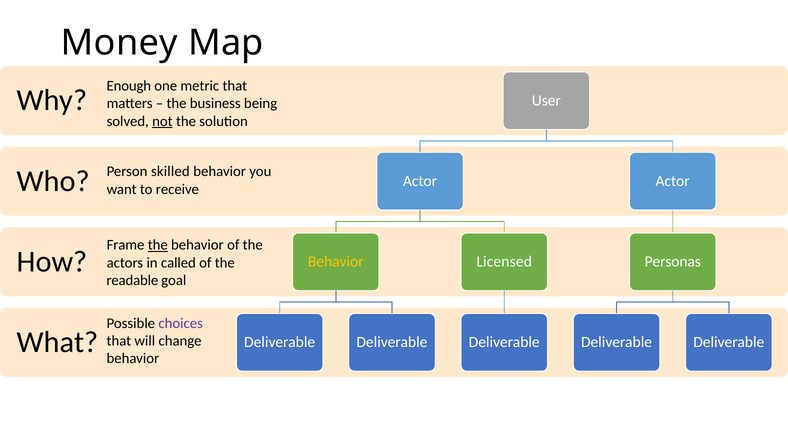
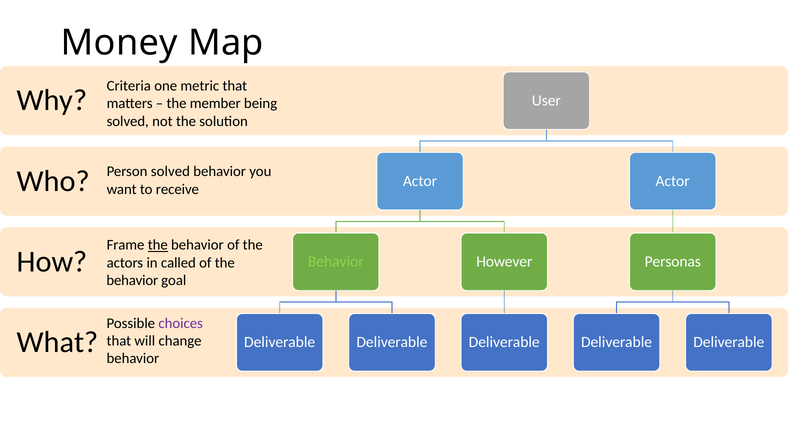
Enough: Enough -> Criteria (129, 86)
business: business -> member (215, 104)
not underline: present -> none (162, 121)
Person skilled: skilled -> solved (170, 172)
Behavior colour: yellow -> light green (336, 262)
Licensed: Licensed -> However (504, 262)
readable: readable -> behavior (132, 281)
